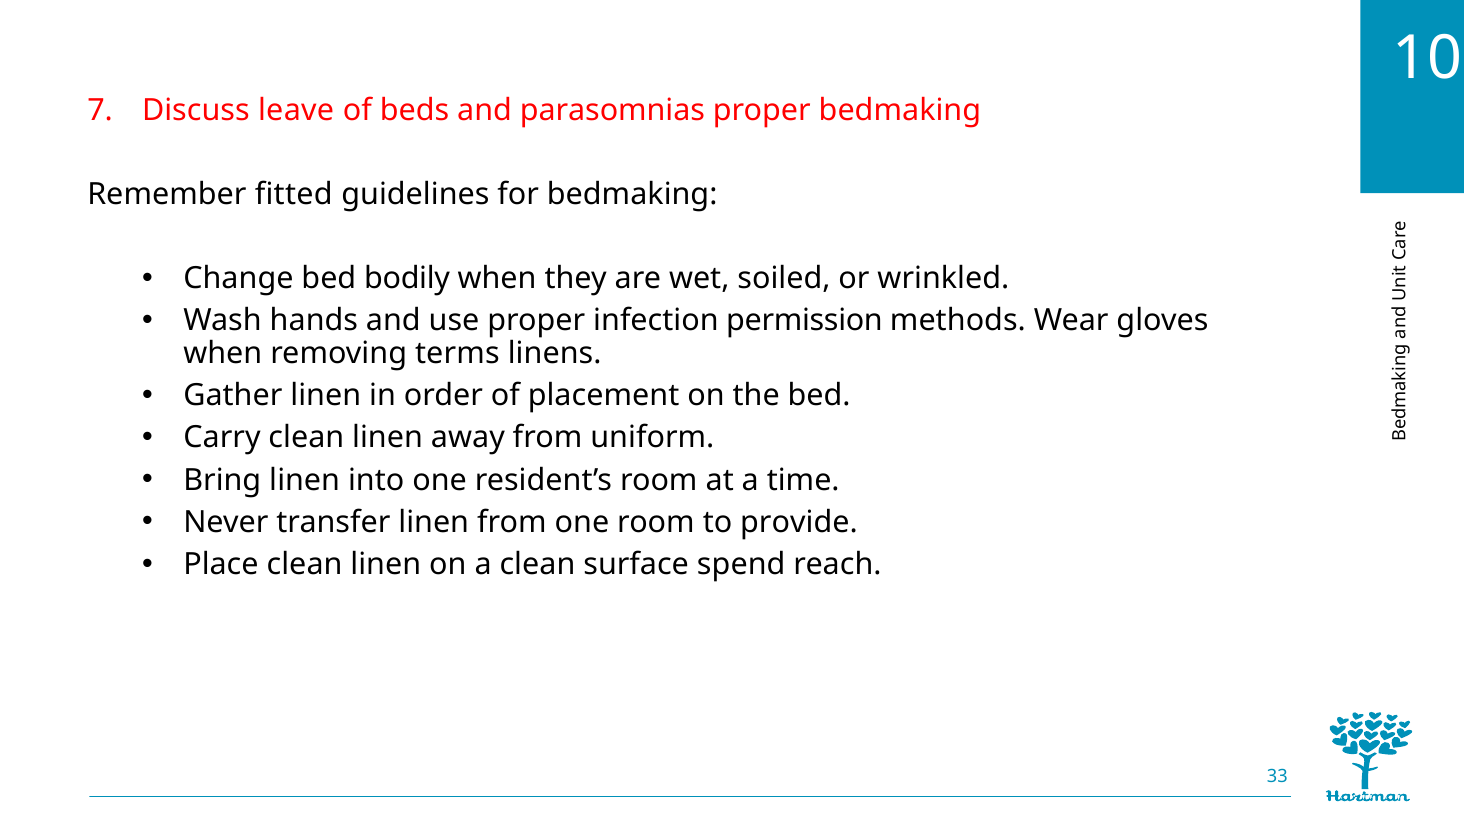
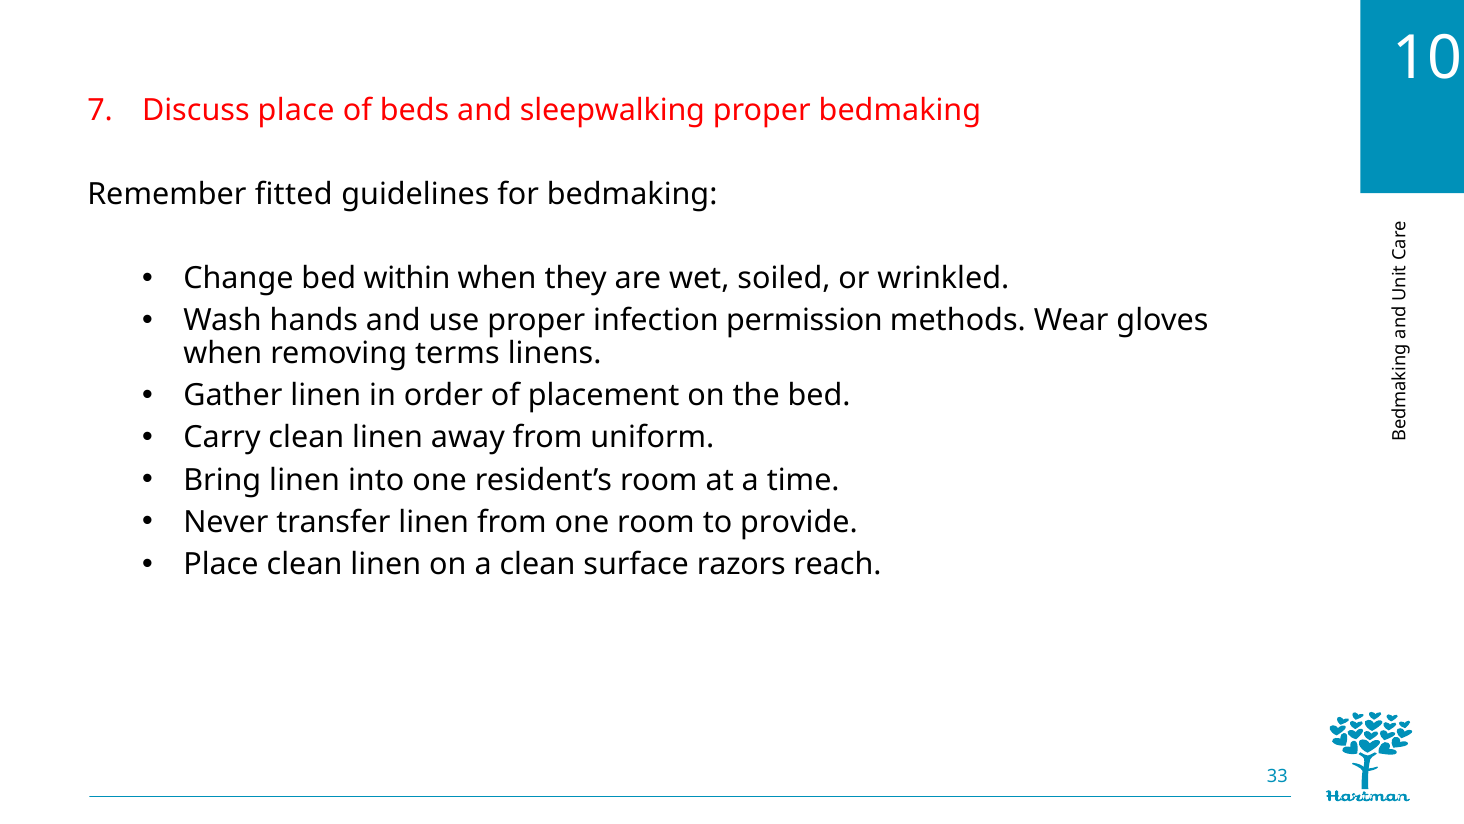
Discuss leave: leave -> place (296, 110)
parasomnias: parasomnias -> sleepwalking (612, 110)
bodily: bodily -> within (407, 278)
spend: spend -> razors (741, 564)
